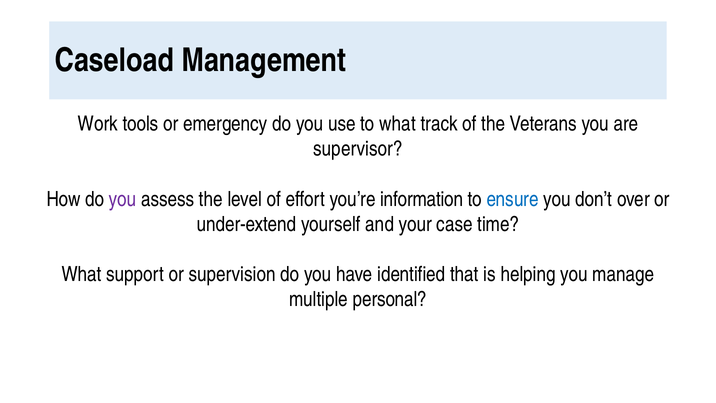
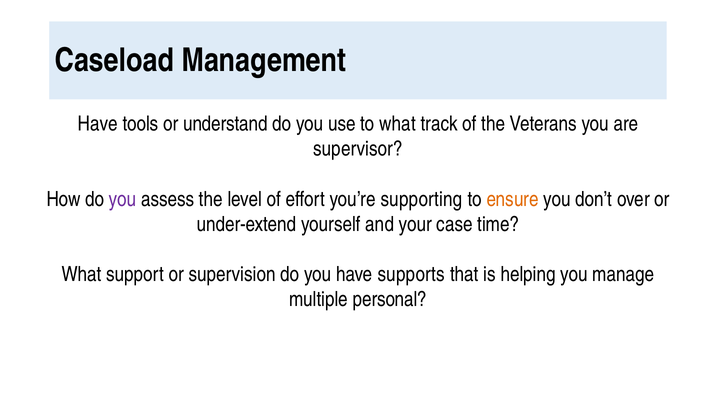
Work: Work -> Have (98, 124)
emergency: emergency -> understand (225, 124)
information: information -> supporting (421, 199)
ensure colour: blue -> orange (513, 199)
identified: identified -> supports (411, 274)
